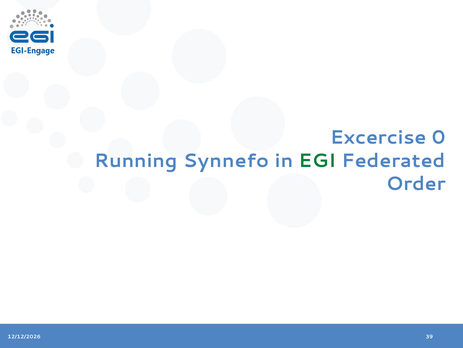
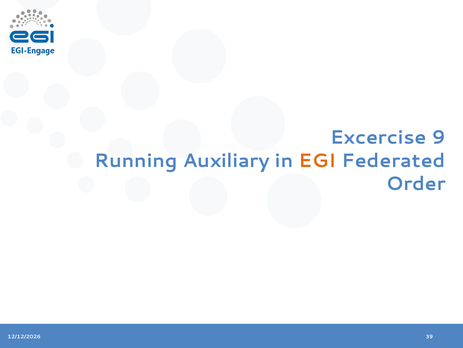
0: 0 -> 9 (439, 137)
Synnefo: Synnefo -> Auxiliary (226, 160)
EGI colour: green -> orange (317, 160)
